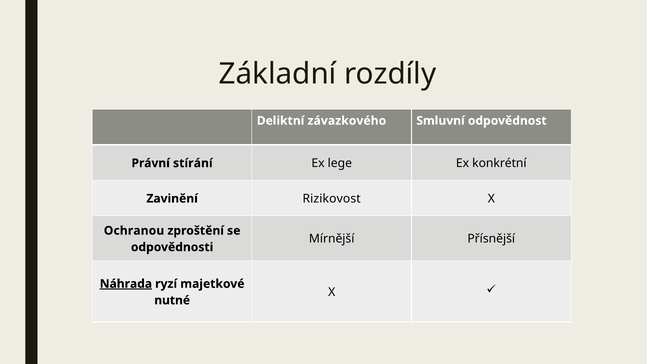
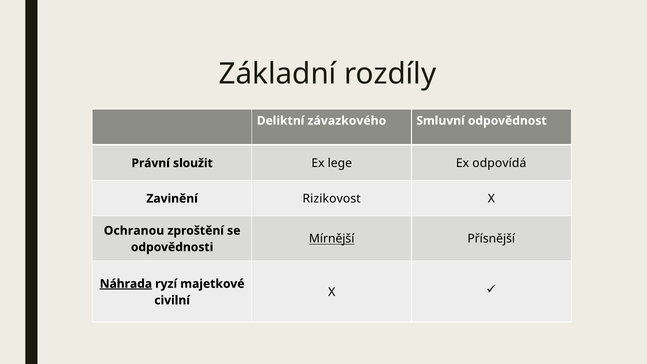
stírání: stírání -> sloužit (193, 163)
konkrétní: konkrétní -> odpovídá (499, 163)
Mírnější underline: none -> present (332, 239)
nutné: nutné -> civilní (172, 300)
